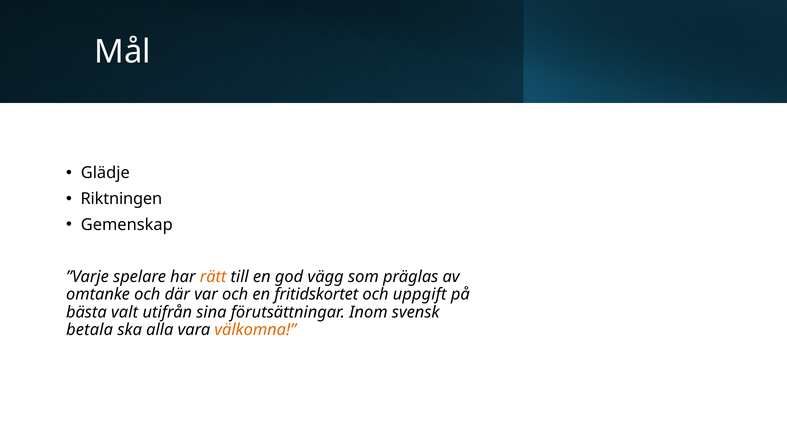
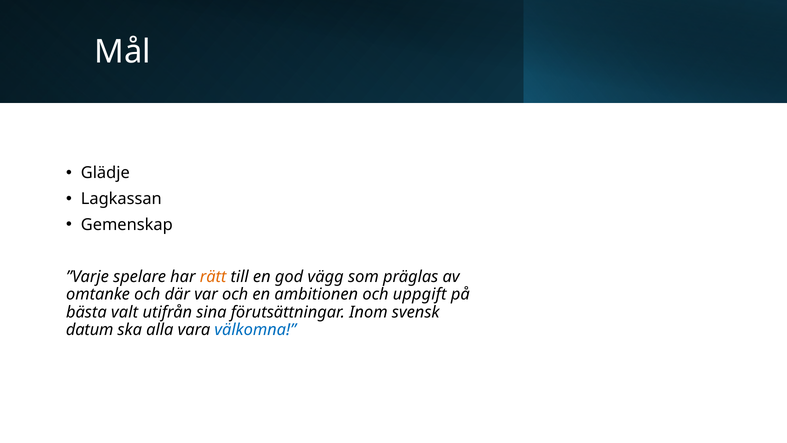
Riktningen: Riktningen -> Lagkassan (121, 199)
fritidskortet: fritidskortet -> ambitionen (316, 294)
betala: betala -> datum (90, 330)
välkomna colour: orange -> blue (255, 330)
